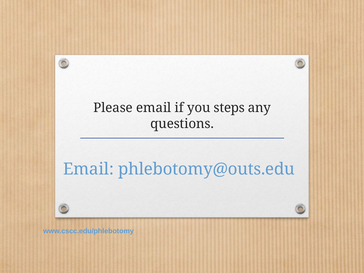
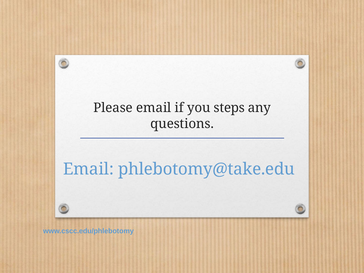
phlebotomy@outs.edu: phlebotomy@outs.edu -> phlebotomy@take.edu (206, 169)
